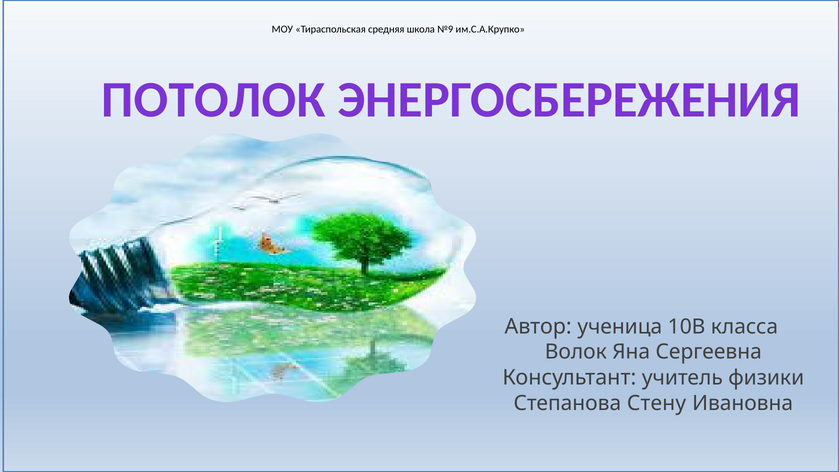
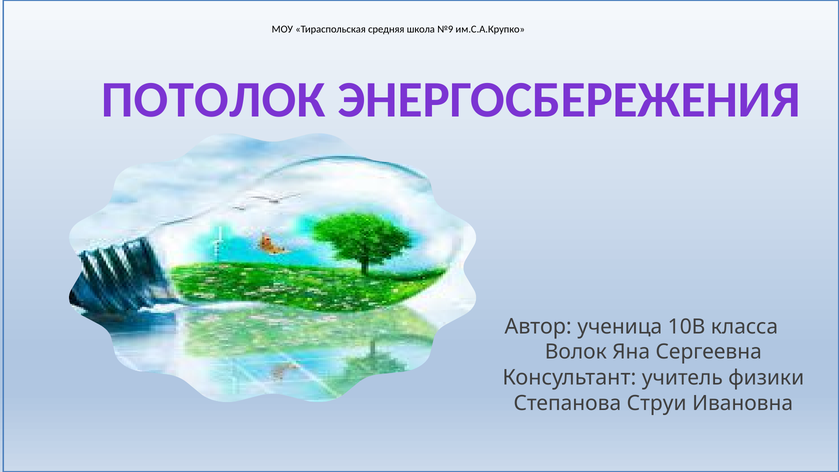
Стену: Стену -> Струи (657, 403)
